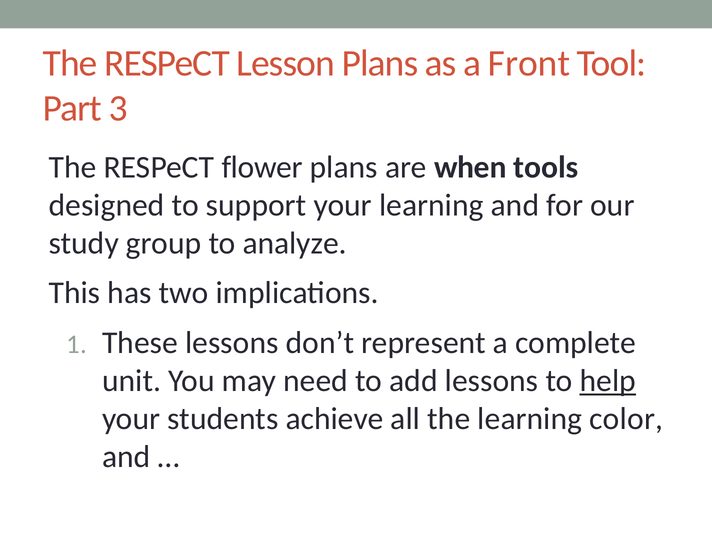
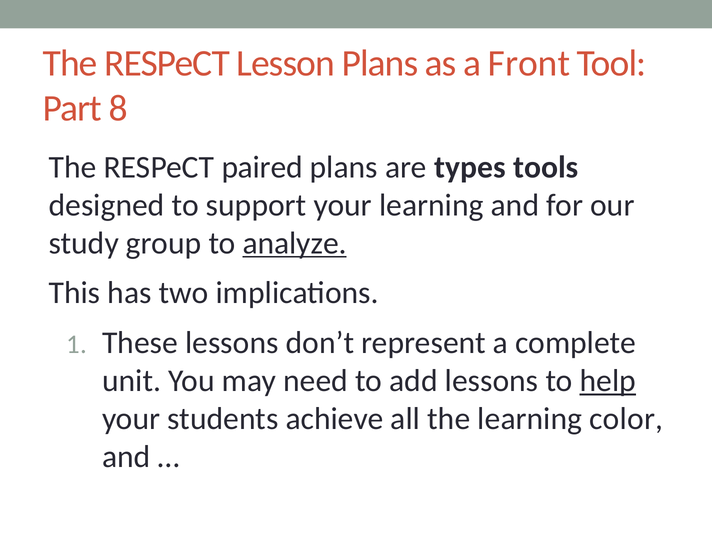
3: 3 -> 8 (118, 108)
flower: flower -> paired (262, 167)
when: when -> types (470, 167)
analyze underline: none -> present (295, 243)
